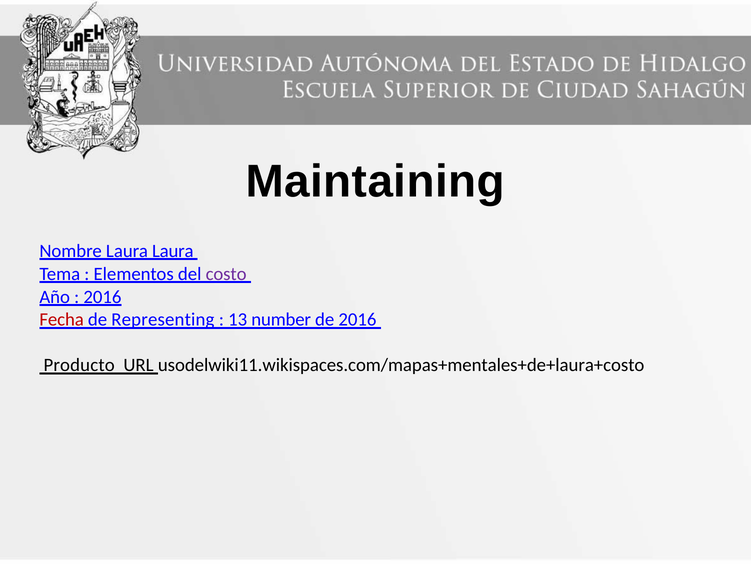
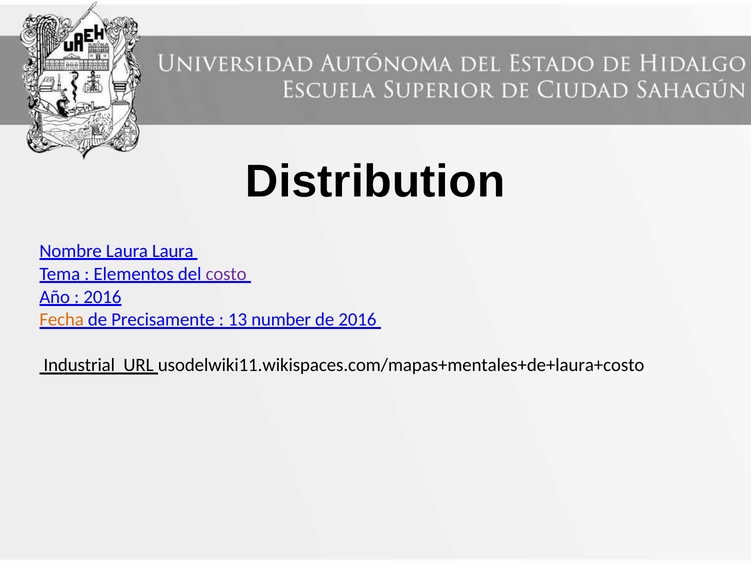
Maintaining: Maintaining -> Distribution (375, 182)
Fecha colour: red -> orange (62, 319)
Representing: Representing -> Precisamente (163, 319)
Producto: Producto -> Industrial (79, 365)
